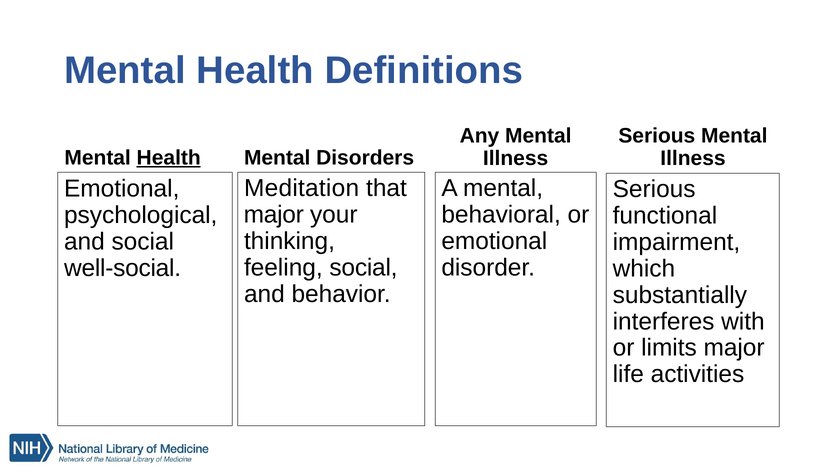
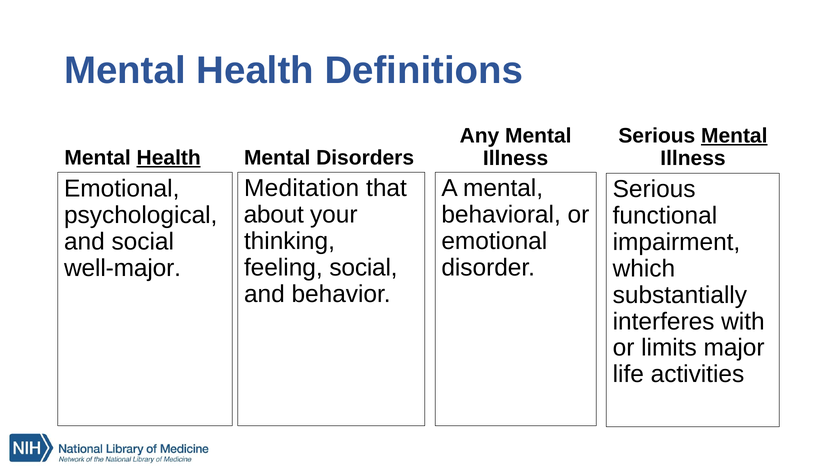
Mental underline: none -> present (734, 136)
major: major -> about (274, 215)
well-social: well-social -> well-major (123, 268)
